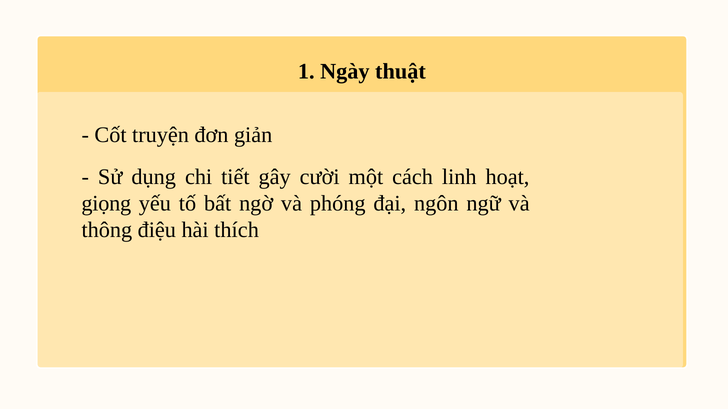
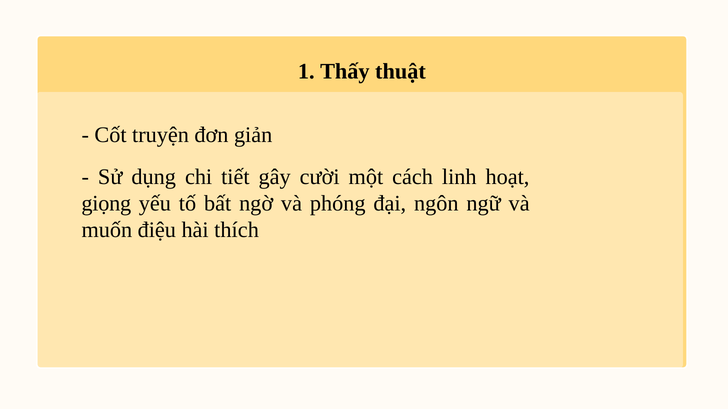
Ngày: Ngày -> Thấy (345, 71)
thông: thông -> muốn (107, 230)
